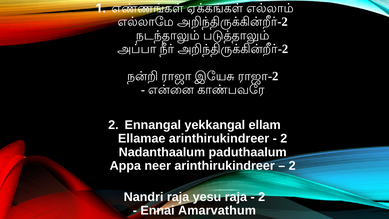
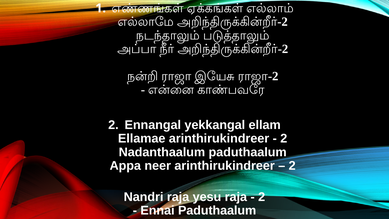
Ennai Amarvathum: Amarvathum -> Paduthaalum (217, 210)
